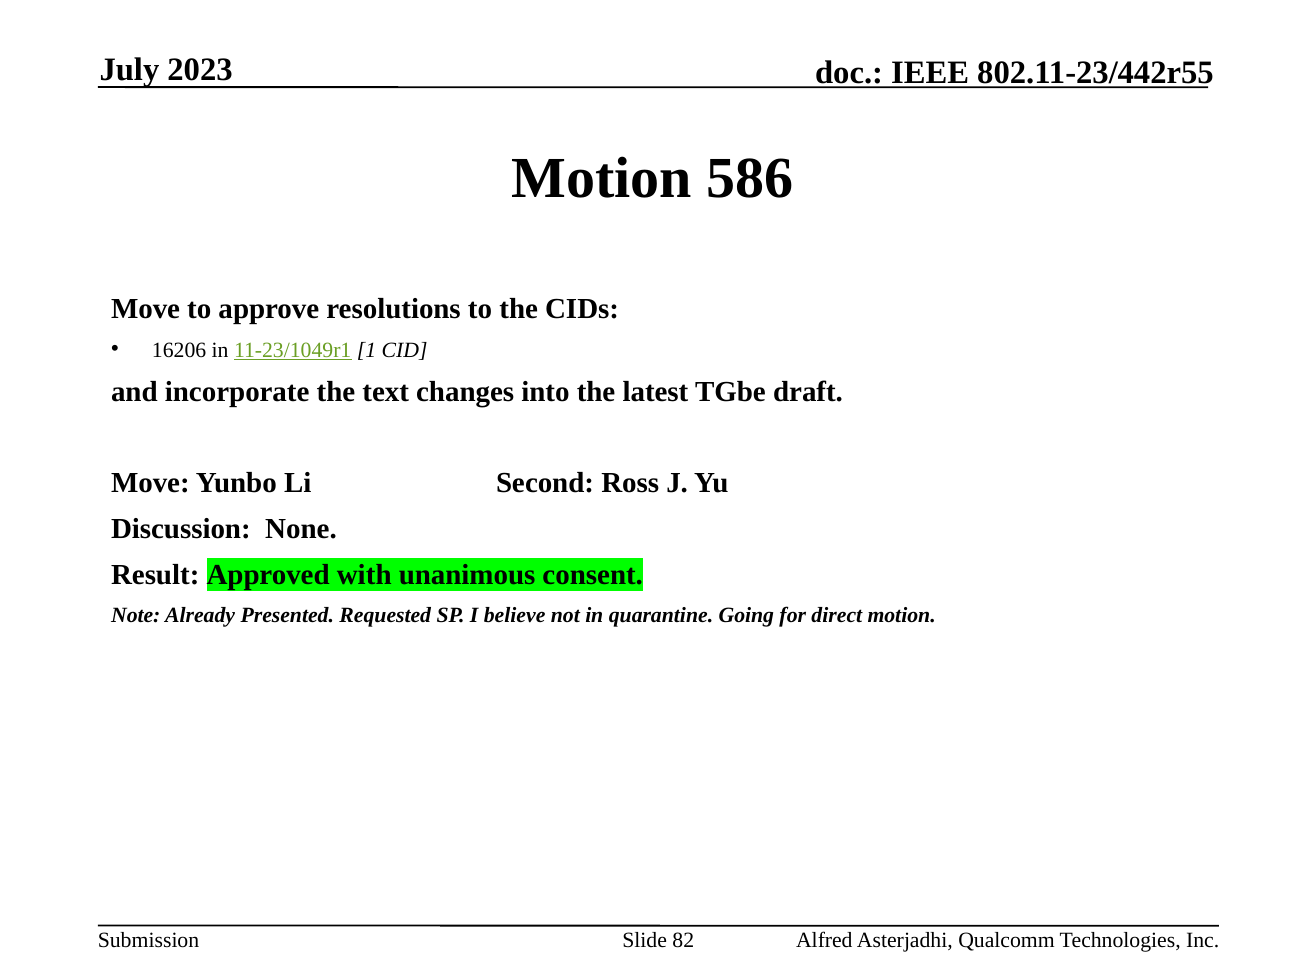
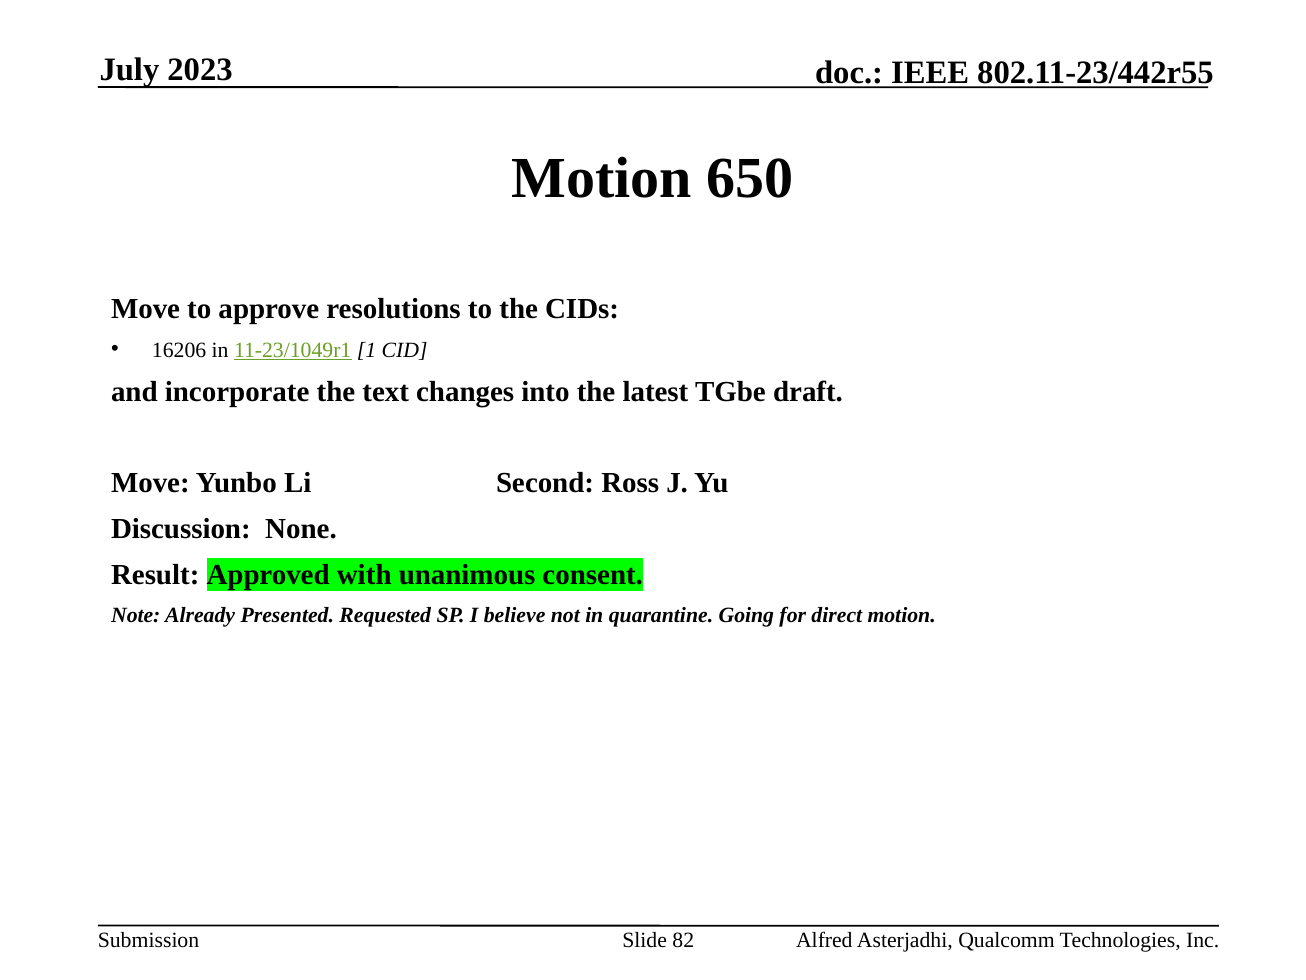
586: 586 -> 650 (750, 178)
